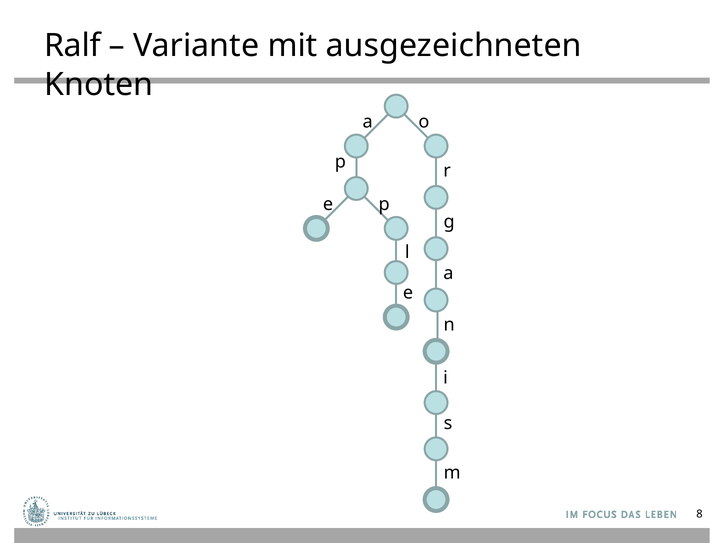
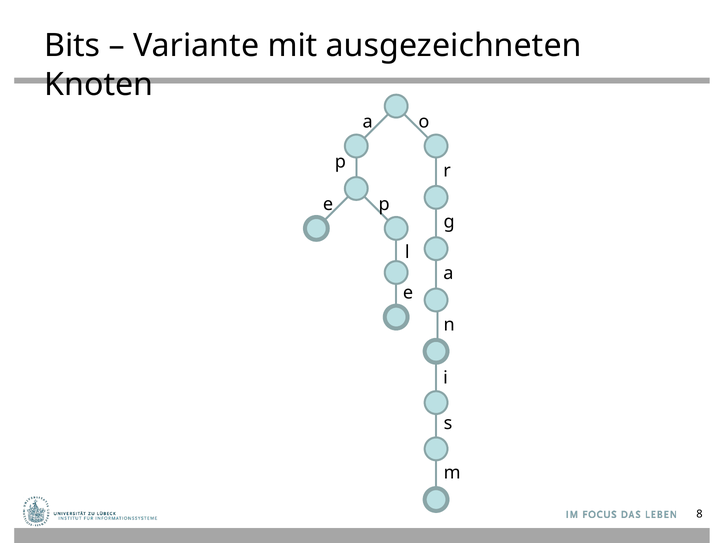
Ralf: Ralf -> Bits (72, 46)
